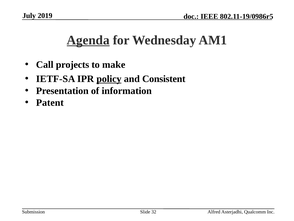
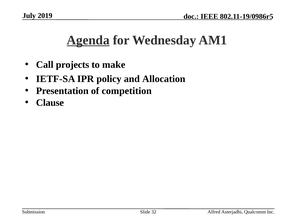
policy underline: present -> none (109, 79)
Consistent: Consistent -> Allocation (164, 79)
information: information -> competition (127, 91)
Patent: Patent -> Clause (50, 103)
